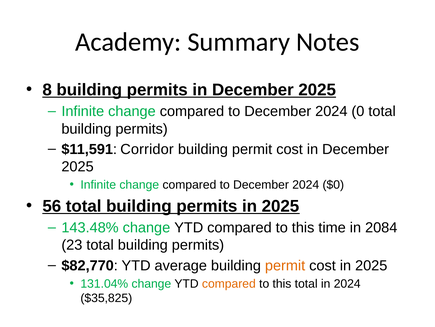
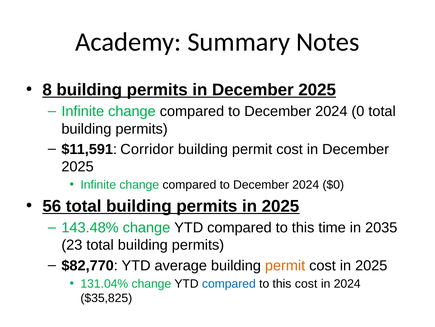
2084: 2084 -> 2035 (381, 227)
compared colour: orange -> blue (229, 283)
this total: total -> cost (306, 283)
